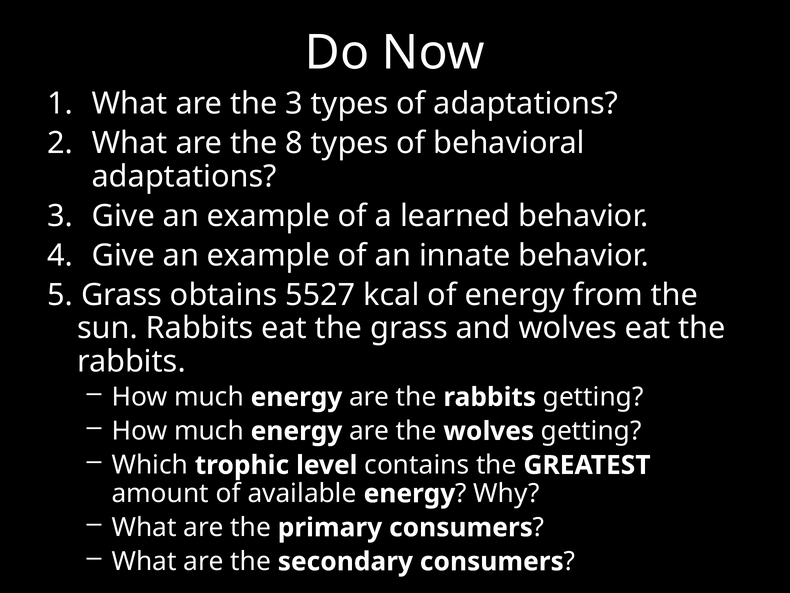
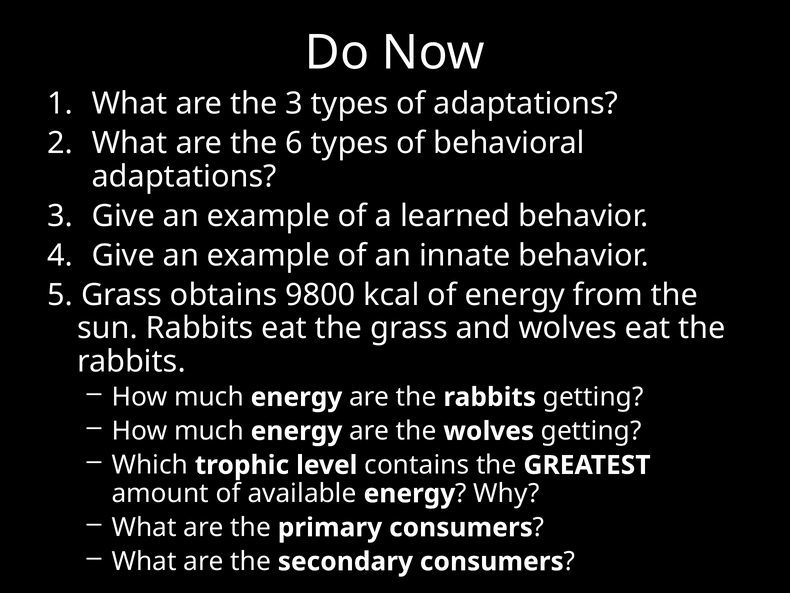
8: 8 -> 6 (294, 143)
5527: 5527 -> 9800 (320, 295)
